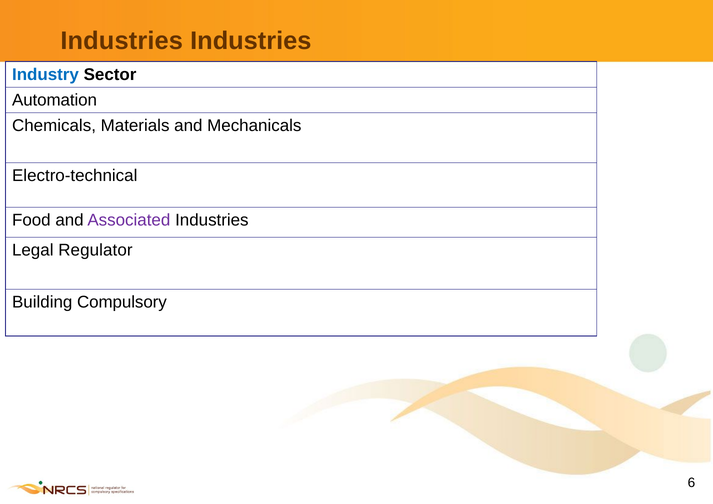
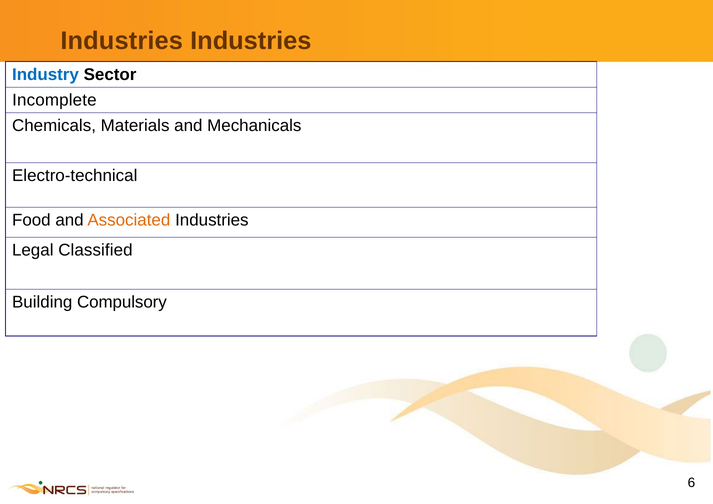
Automation: Automation -> Incomplete (54, 100)
Associated colour: purple -> orange (129, 220)
Regulator: Regulator -> Classified (95, 251)
